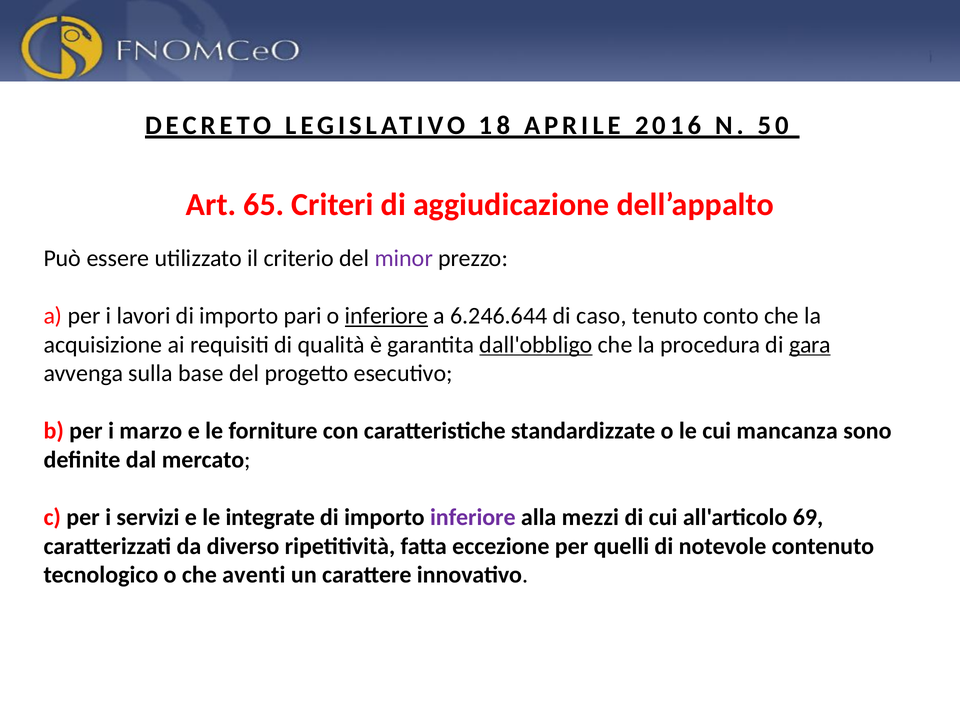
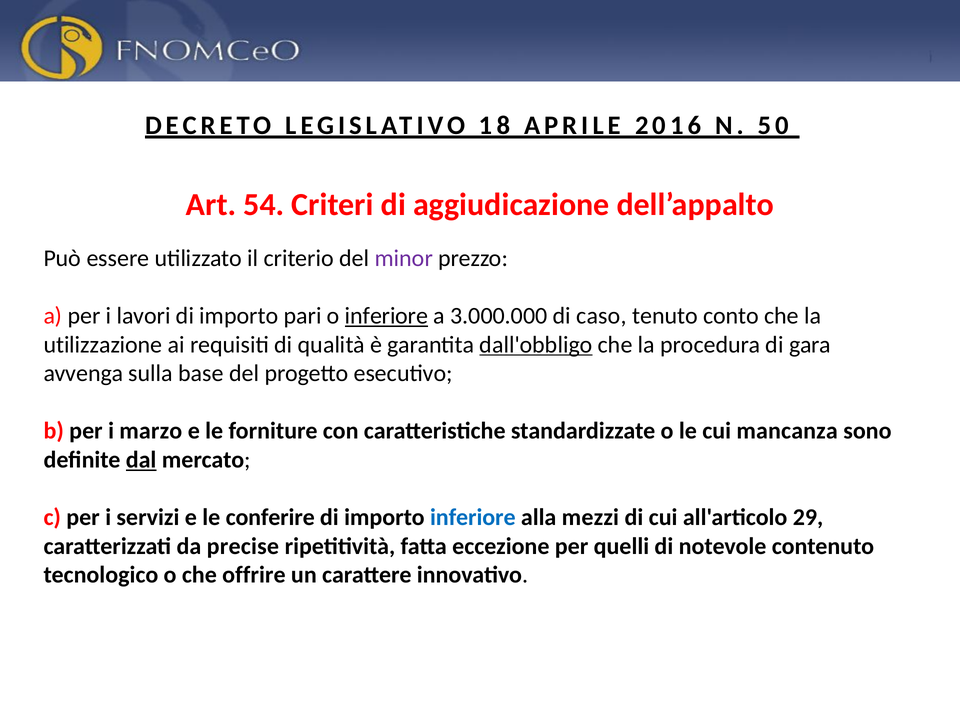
65: 65 -> 54 (264, 205)
6.246.644: 6.246.644 -> 3.000.000 (499, 316)
acquisizione: acquisizione -> utilizzazione (103, 345)
gara underline: present -> none (810, 345)
dal underline: none -> present (141, 460)
integrate: integrate -> conferire (270, 517)
inferiore colour: purple -> blue (473, 517)
69: 69 -> 29 (808, 517)
diverso: diverso -> precise (243, 546)
aventi: aventi -> offrire (254, 575)
